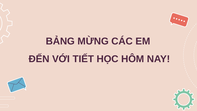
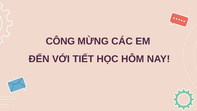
BẢNG: BẢNG -> CÔNG (60, 41)
